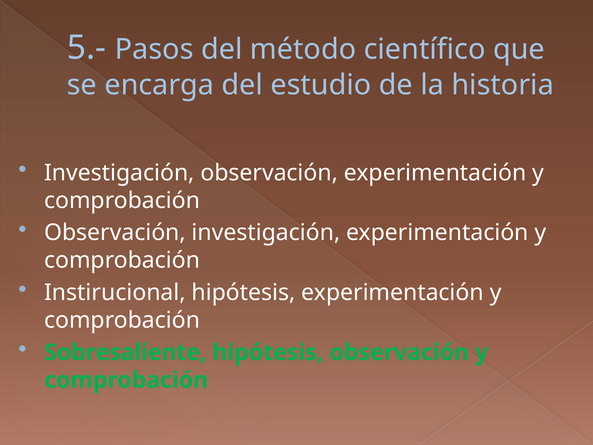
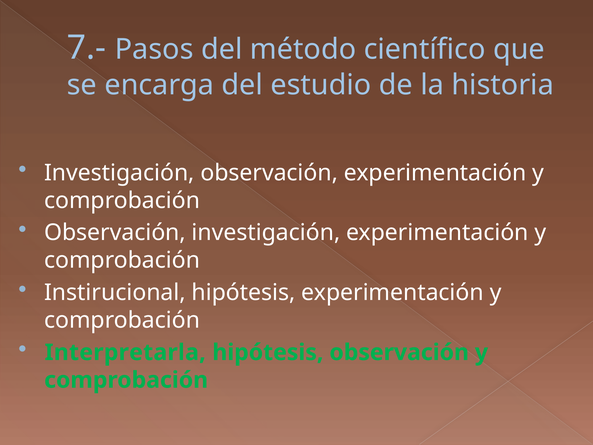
5.-: 5.- -> 7.- (87, 48)
Sobresaliente: Sobresaliente -> Interpretarla (125, 352)
